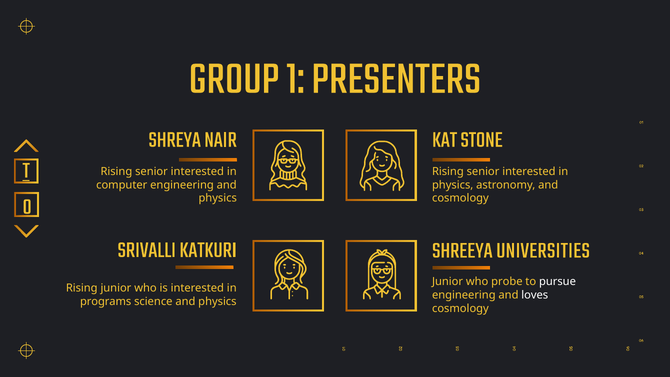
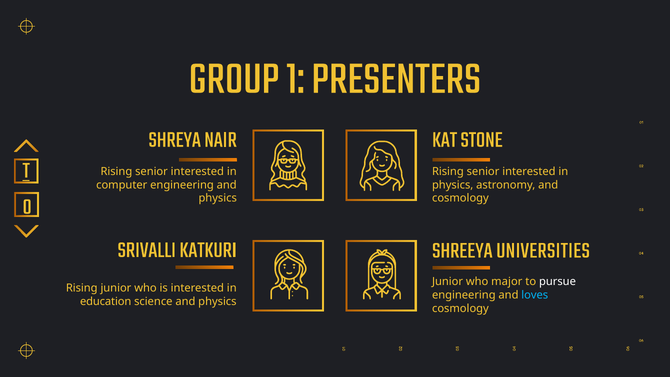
probe: probe -> major (507, 281)
loves colour: white -> light blue (535, 295)
programs: programs -> education (106, 302)
